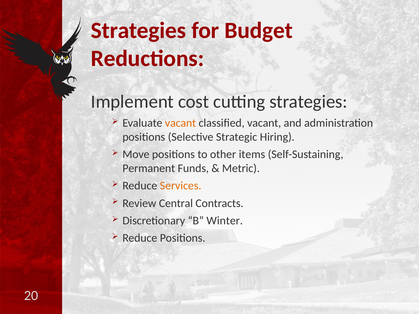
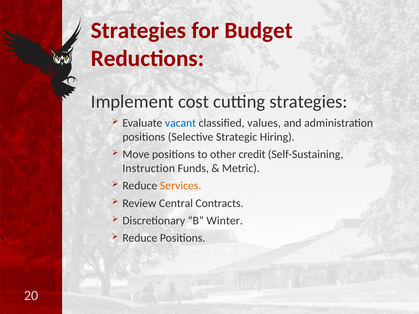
vacant colour: orange -> blue (181, 123)
classified vacant: vacant -> values (264, 123)
items: items -> credit (252, 154)
Permanent: Permanent -> Instruction (149, 168)
